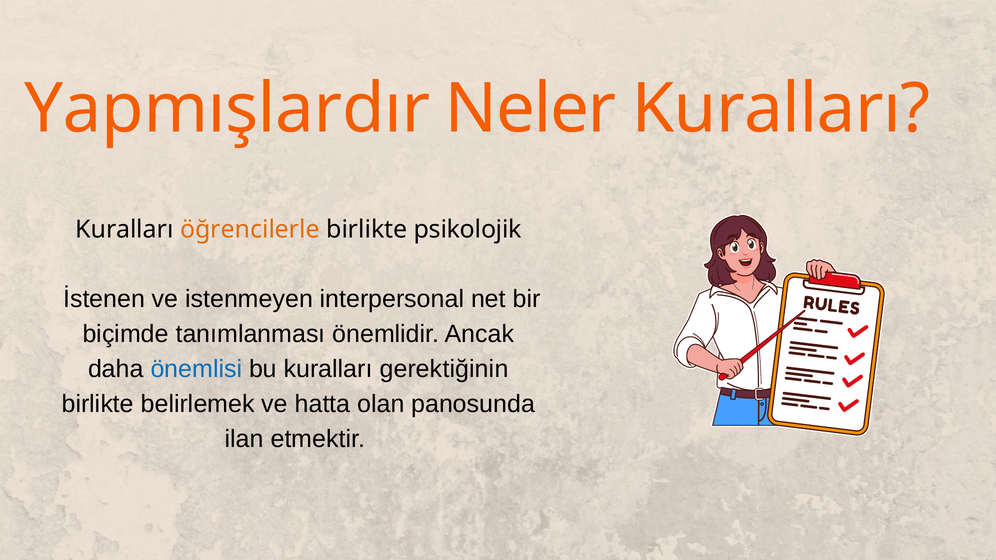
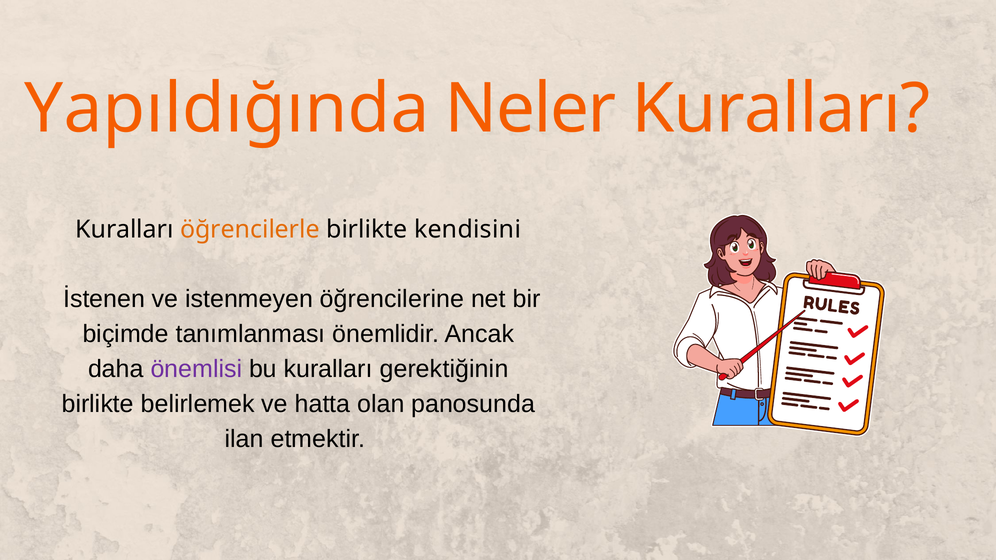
Yapmışlardır: Yapmışlardır -> Yapıldığında (227, 109)
psikolojik: psikolojik -> kendisini (467, 229)
interpersonal: interpersonal -> öğrencilerine (392, 299)
önemlisi colour: blue -> purple (196, 369)
